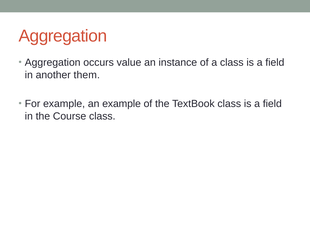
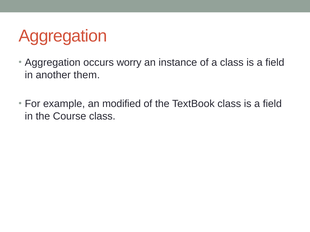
value: value -> worry (129, 63)
an example: example -> modified (122, 104)
